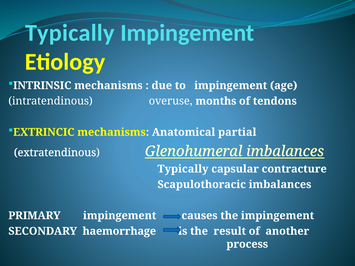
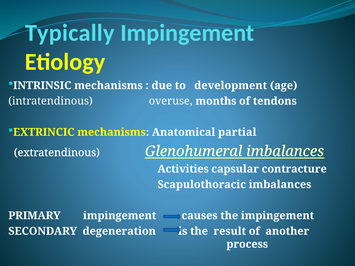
to impingement: impingement -> development (231, 86)
Typically: Typically -> Activities (183, 169)
haemorrhage: haemorrhage -> degeneration (119, 231)
